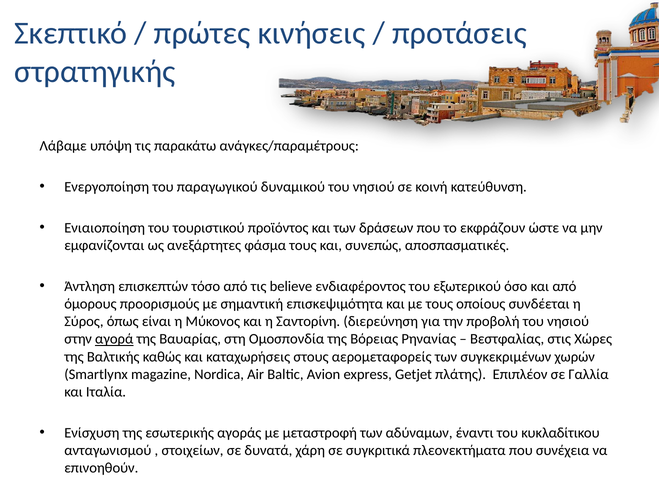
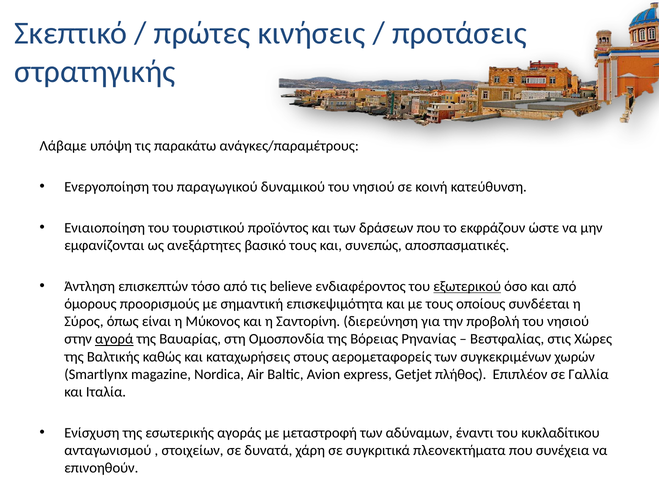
φάσμα: φάσμα -> βασικό (265, 246)
εξωτερικού underline: none -> present (467, 287)
πλάτης: πλάτης -> πλήθος (461, 374)
